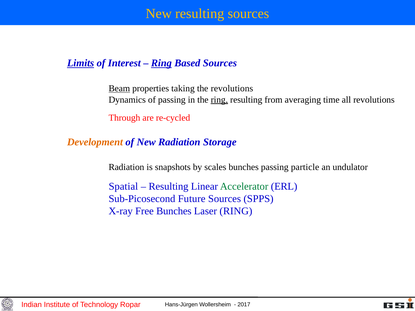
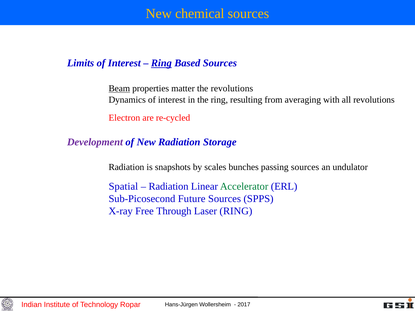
New resulting: resulting -> chemical (200, 14)
Limits underline: present -> none (81, 63)
taking: taking -> matter (183, 89)
Dynamics of passing: passing -> interest (172, 100)
ring underline: present -> none (219, 100)
time: time -> with (331, 100)
Through: Through -> Electron (124, 118)
Development colour: orange -> purple (95, 142)
passing particle: particle -> sources (305, 167)
Resulting: Resulting -> Radiation (169, 186)
Free Bunches: Bunches -> Through (174, 211)
